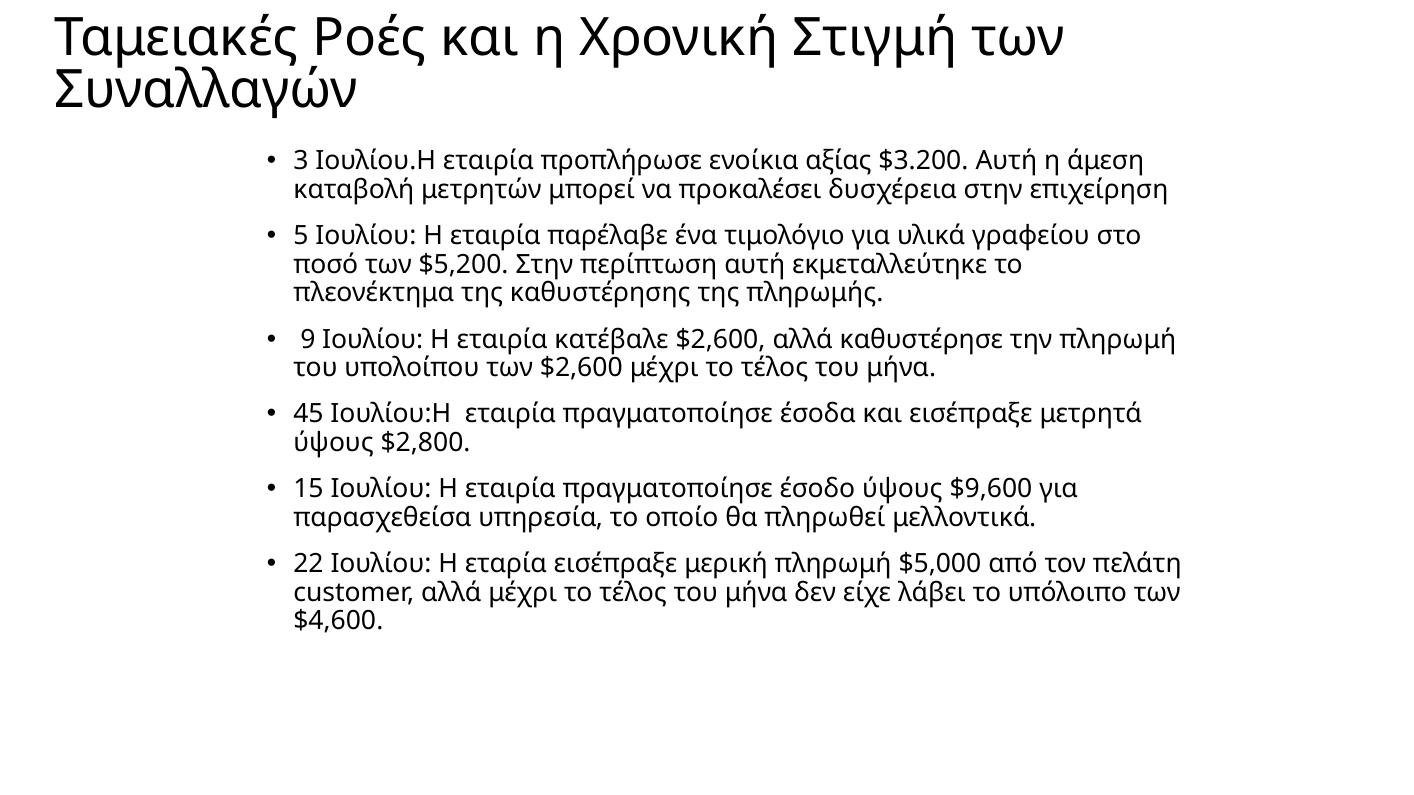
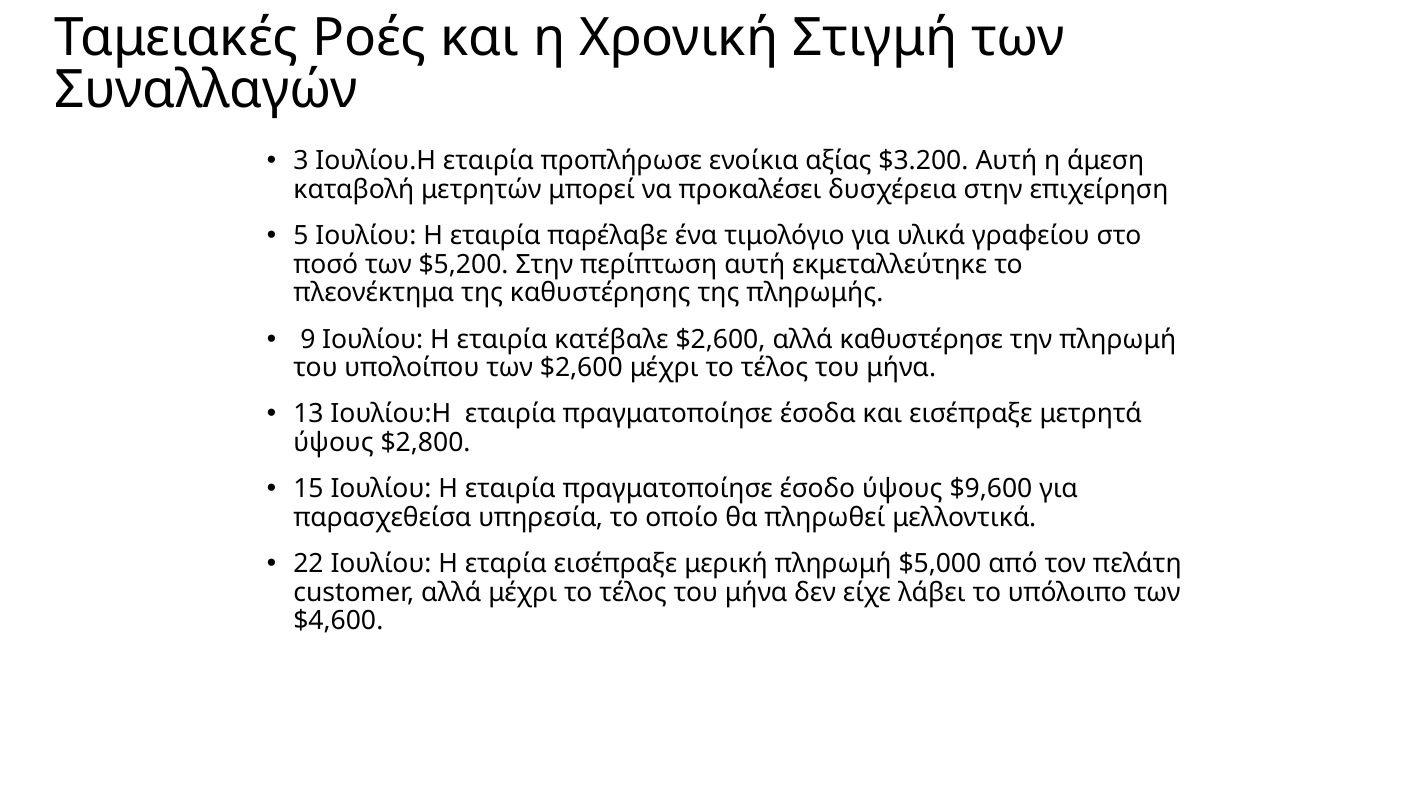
45: 45 -> 13 (309, 414)
